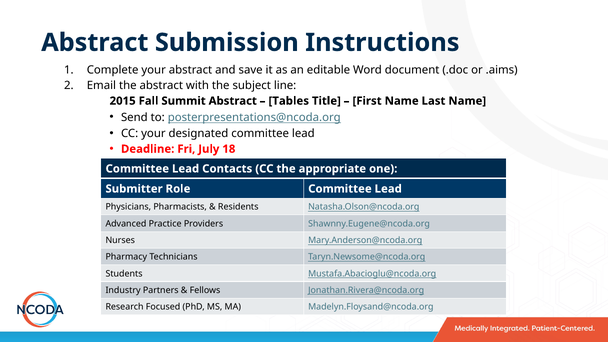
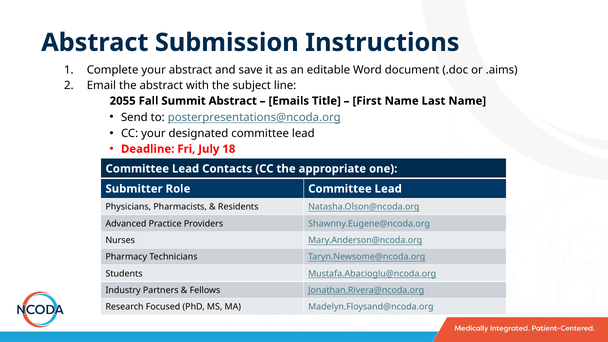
2015: 2015 -> 2055 (123, 101)
Tables: Tables -> Emails (289, 101)
